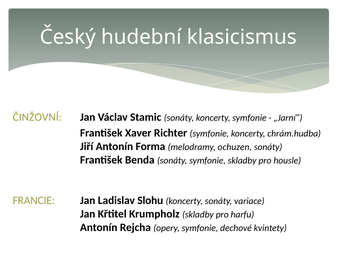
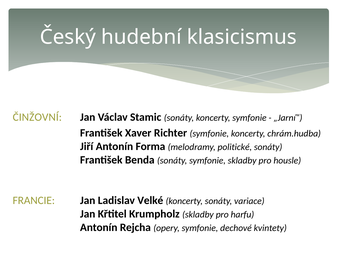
ochuzen: ochuzen -> politické (235, 147)
Slohu: Slohu -> Velké (150, 200)
